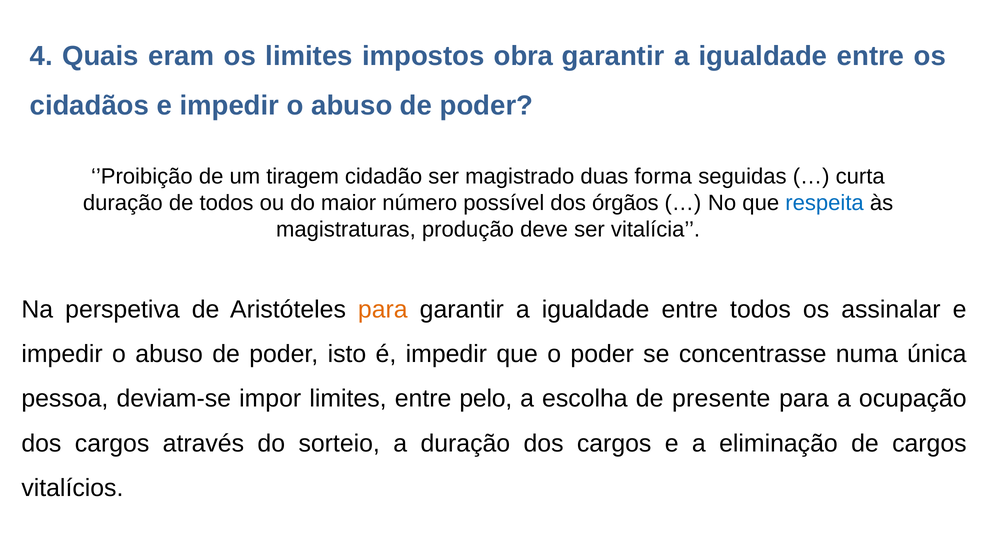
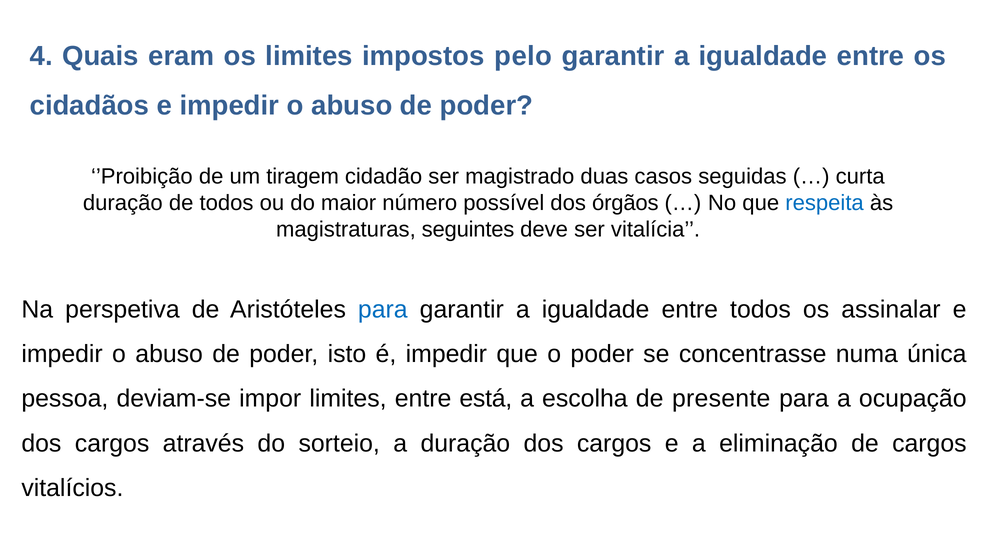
obra: obra -> pelo (523, 56)
forma: forma -> casos (663, 177)
produção: produção -> seguintes (468, 229)
para colour: orange -> blue (383, 309)
pelo: pelo -> está (486, 398)
